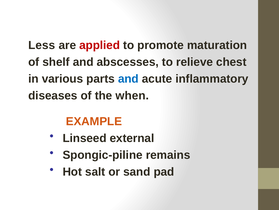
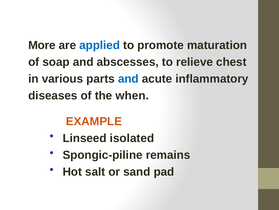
Less: Less -> More (42, 45)
applied colour: red -> blue (100, 45)
shelf: shelf -> soap (56, 62)
external: external -> isolated (132, 138)
